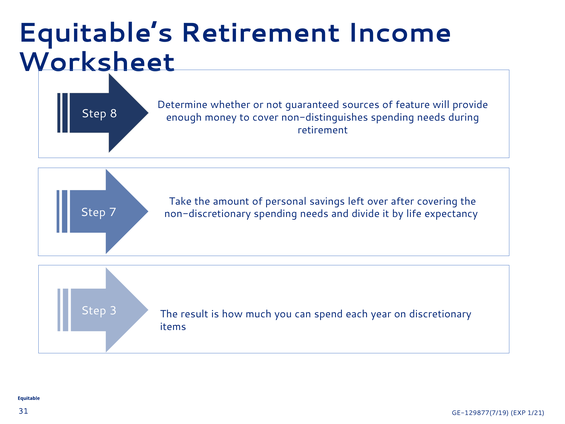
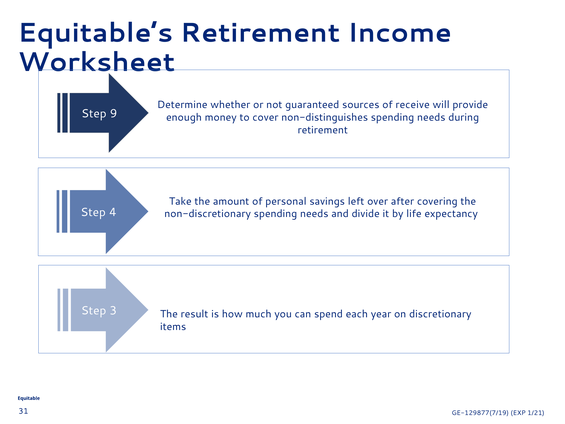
feature: feature -> receive (413, 105)
8: 8 -> 9 (114, 114)
7: 7 -> 4 (113, 212)
